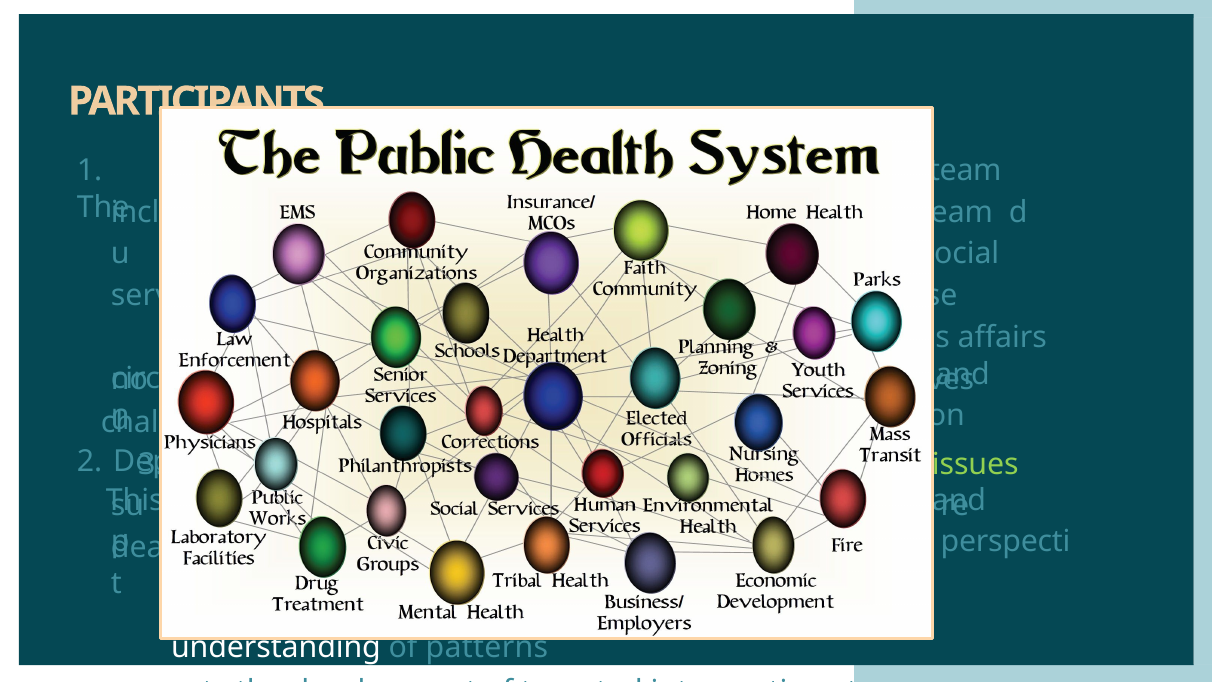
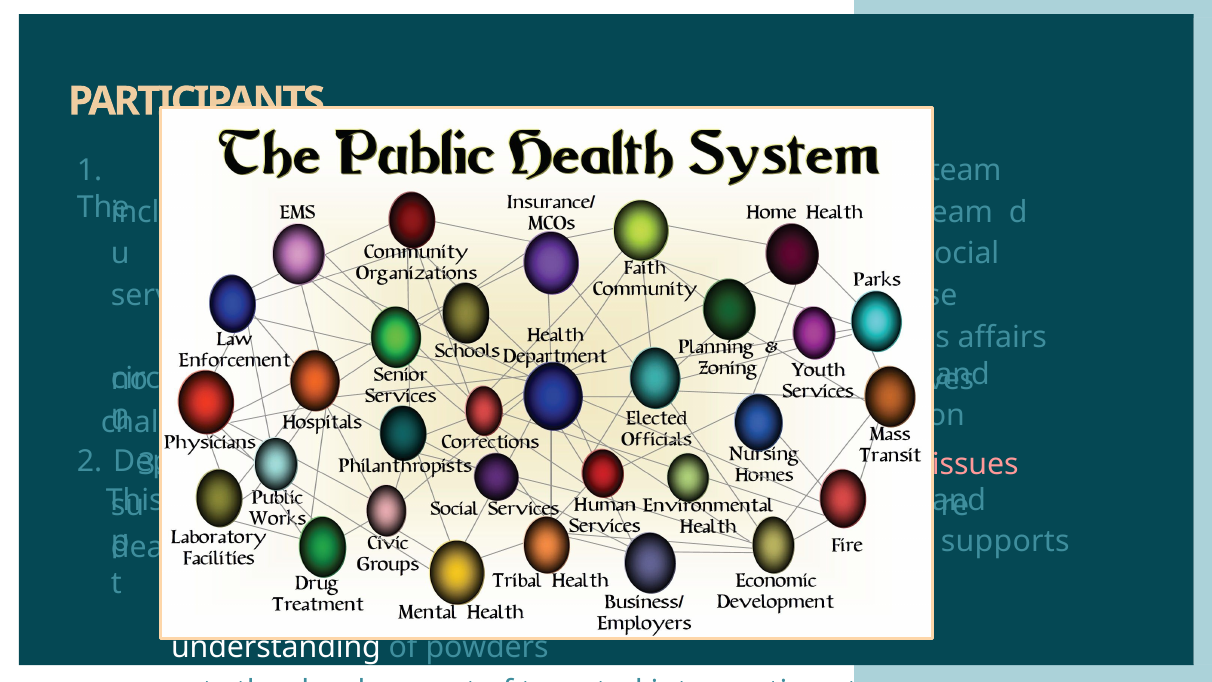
issues colour: light green -> pink (975, 464)
perspecti: perspecti -> supports (1005, 542)
patterns: patterns -> powders (487, 648)
